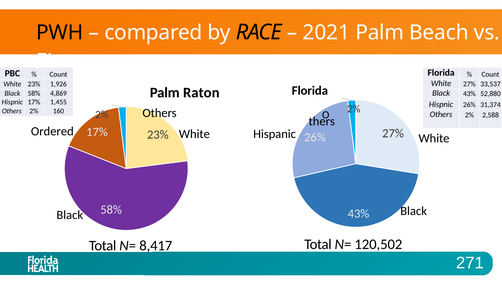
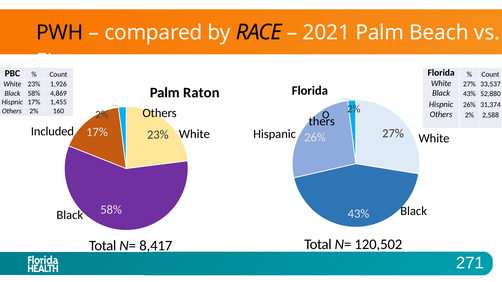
Ordered: Ordered -> Included (52, 132)
